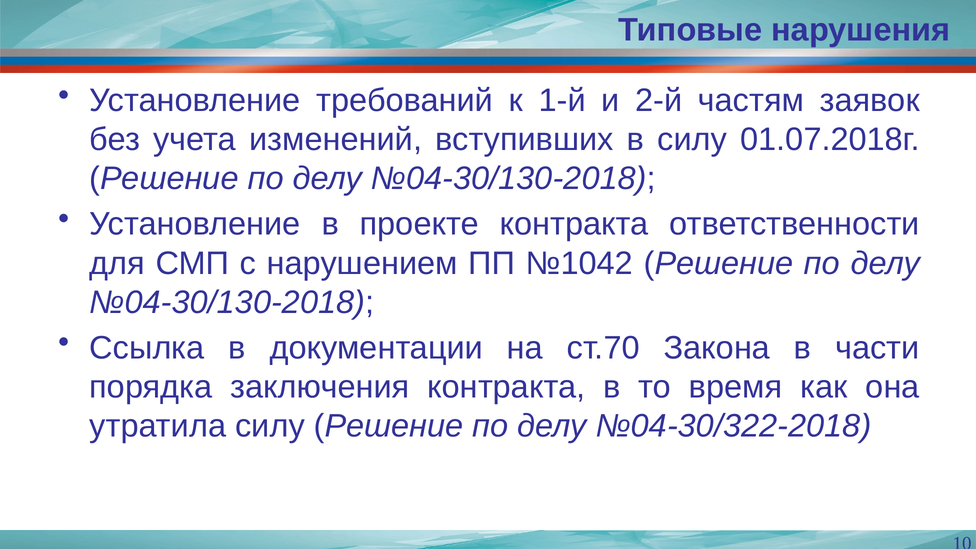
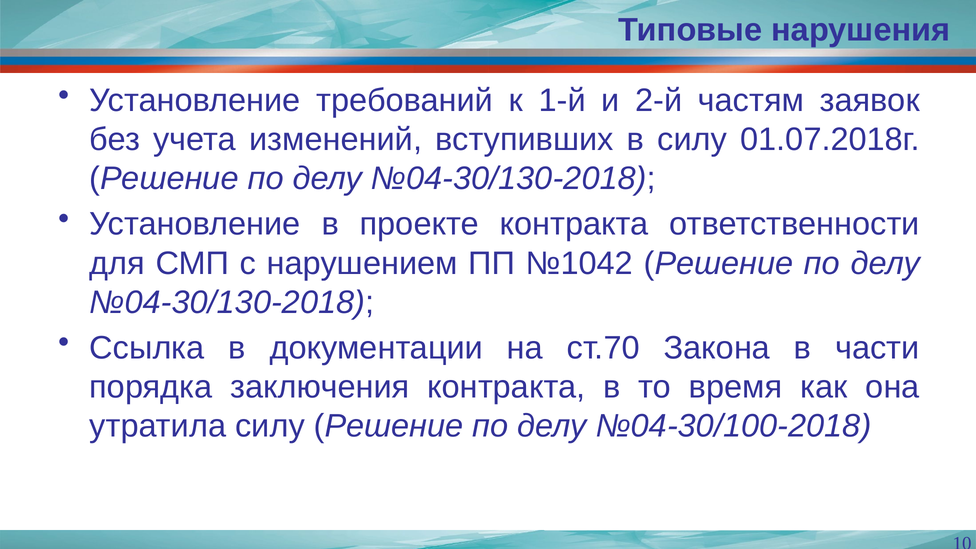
№04-30/322-2018: №04-30/322-2018 -> №04-30/100-2018 (733, 426)
